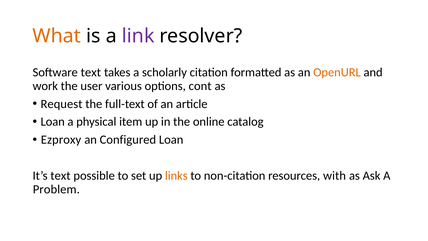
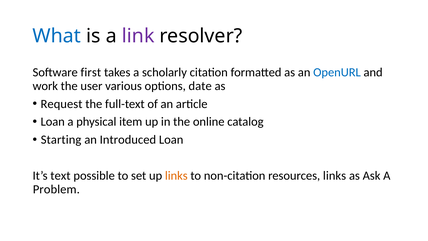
What colour: orange -> blue (57, 36)
Software text: text -> first (91, 72)
OpenURL colour: orange -> blue (337, 72)
cont: cont -> date (200, 86)
Ezproxy: Ezproxy -> Starting (61, 140)
Configured: Configured -> Introduced (128, 140)
resources with: with -> links (335, 176)
